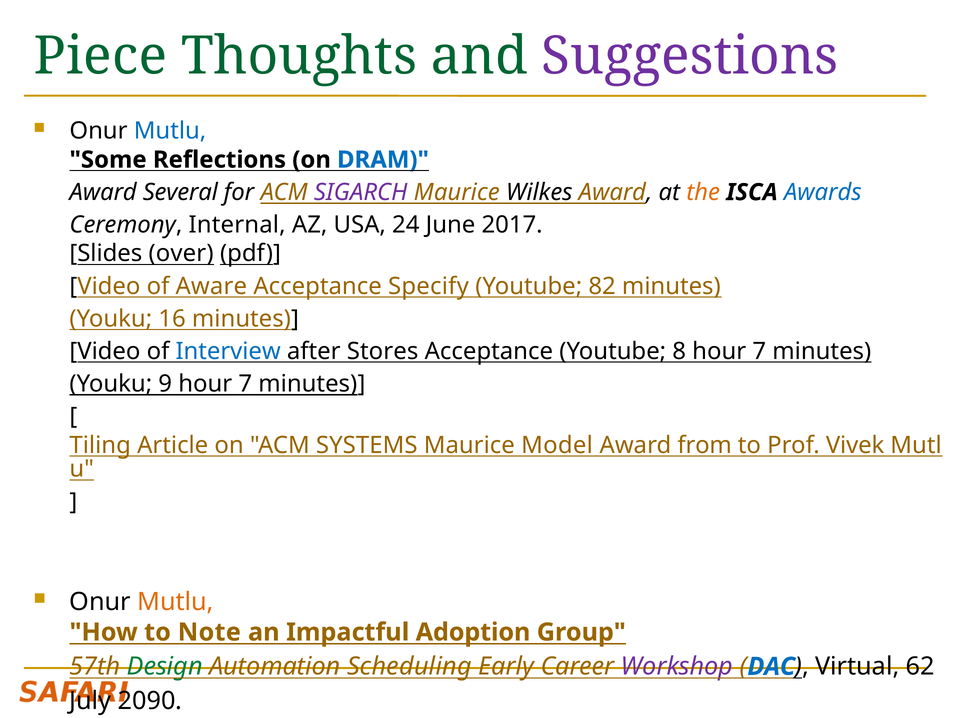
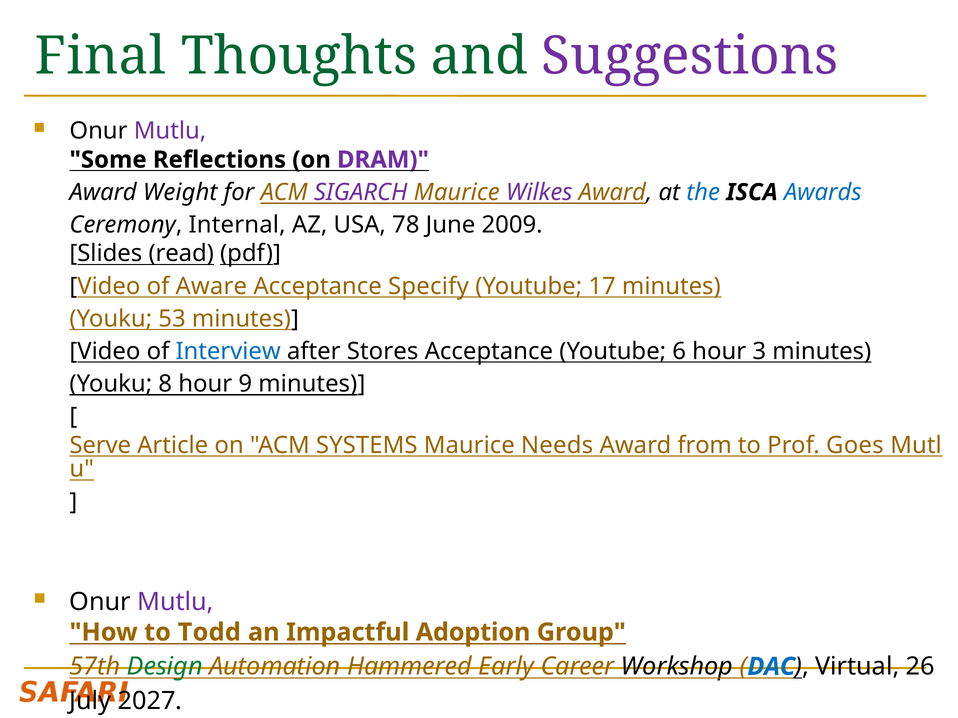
Piece: Piece -> Final (100, 56)
Mutlu colour: blue -> purple (170, 131)
DRAM colour: blue -> purple (383, 160)
Several: Several -> Weight (180, 192)
Wilkes colour: black -> purple (539, 192)
the colour: orange -> blue (703, 192)
24: 24 -> 78 (406, 225)
2017: 2017 -> 2009 (512, 225)
over: over -> read (181, 254)
82: 82 -> 17 (602, 286)
16: 16 -> 53 (172, 319)
8: 8 -> 6 (679, 352)
7: 7 -> 3 (759, 352)
9: 9 -> 8 (165, 384)
7: 7 -> 9 (245, 384)
Tiling: Tiling -> Serve (100, 445)
Model: Model -> Needs (557, 445)
Vivek: Vivek -> Goes (855, 445)
Mutlu colour: orange -> purple (175, 602)
Note: Note -> Todd (209, 633)
Scheduling: Scheduling -> Hammered (410, 667)
Workshop colour: purple -> black (677, 667)
62: 62 -> 26 (920, 667)
2090: 2090 -> 2027 (150, 701)
